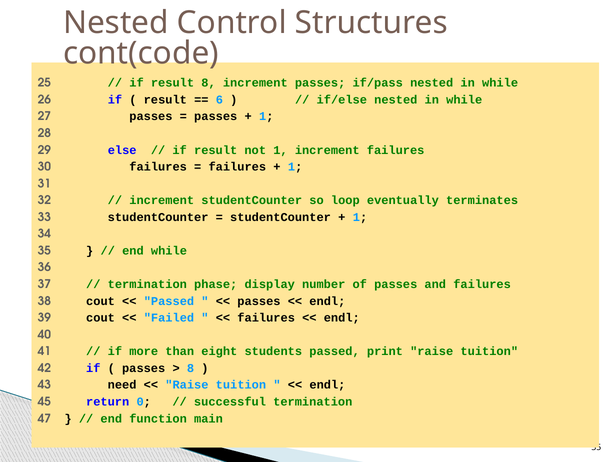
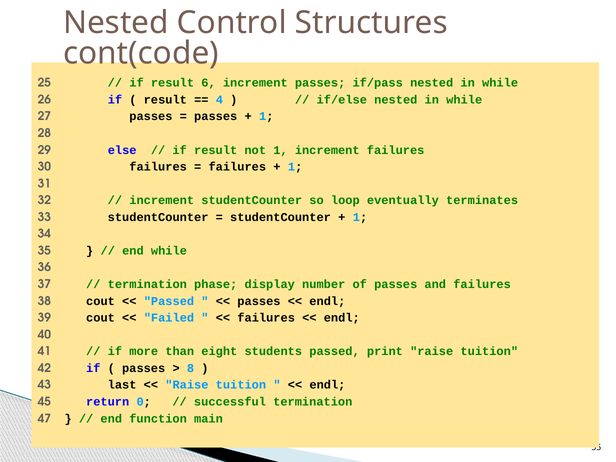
result 8: 8 -> 6 (209, 83)
6: 6 -> 4 (219, 100)
need: need -> last (122, 385)
